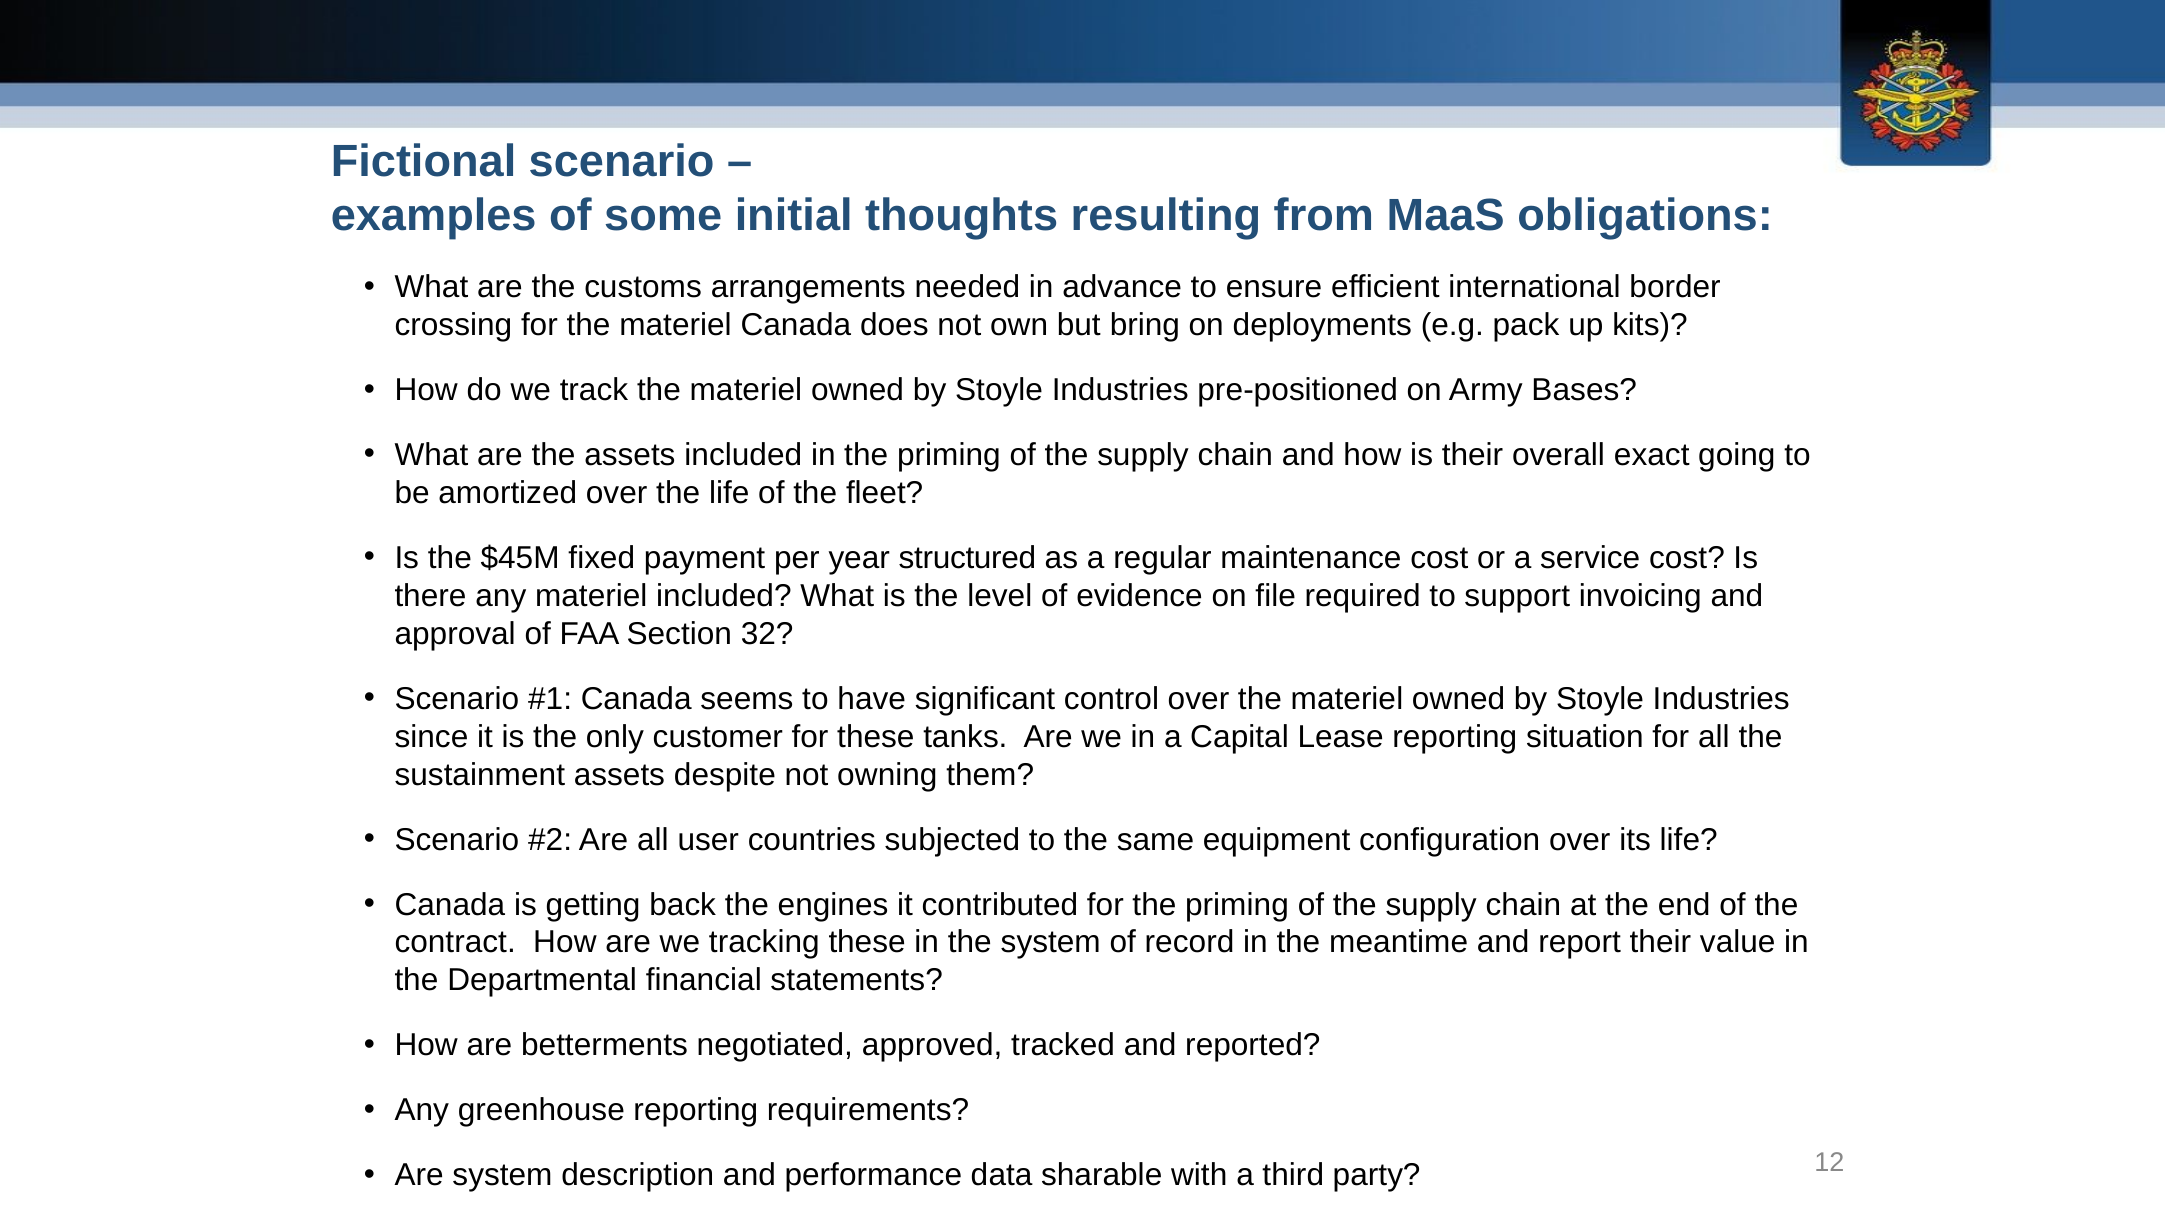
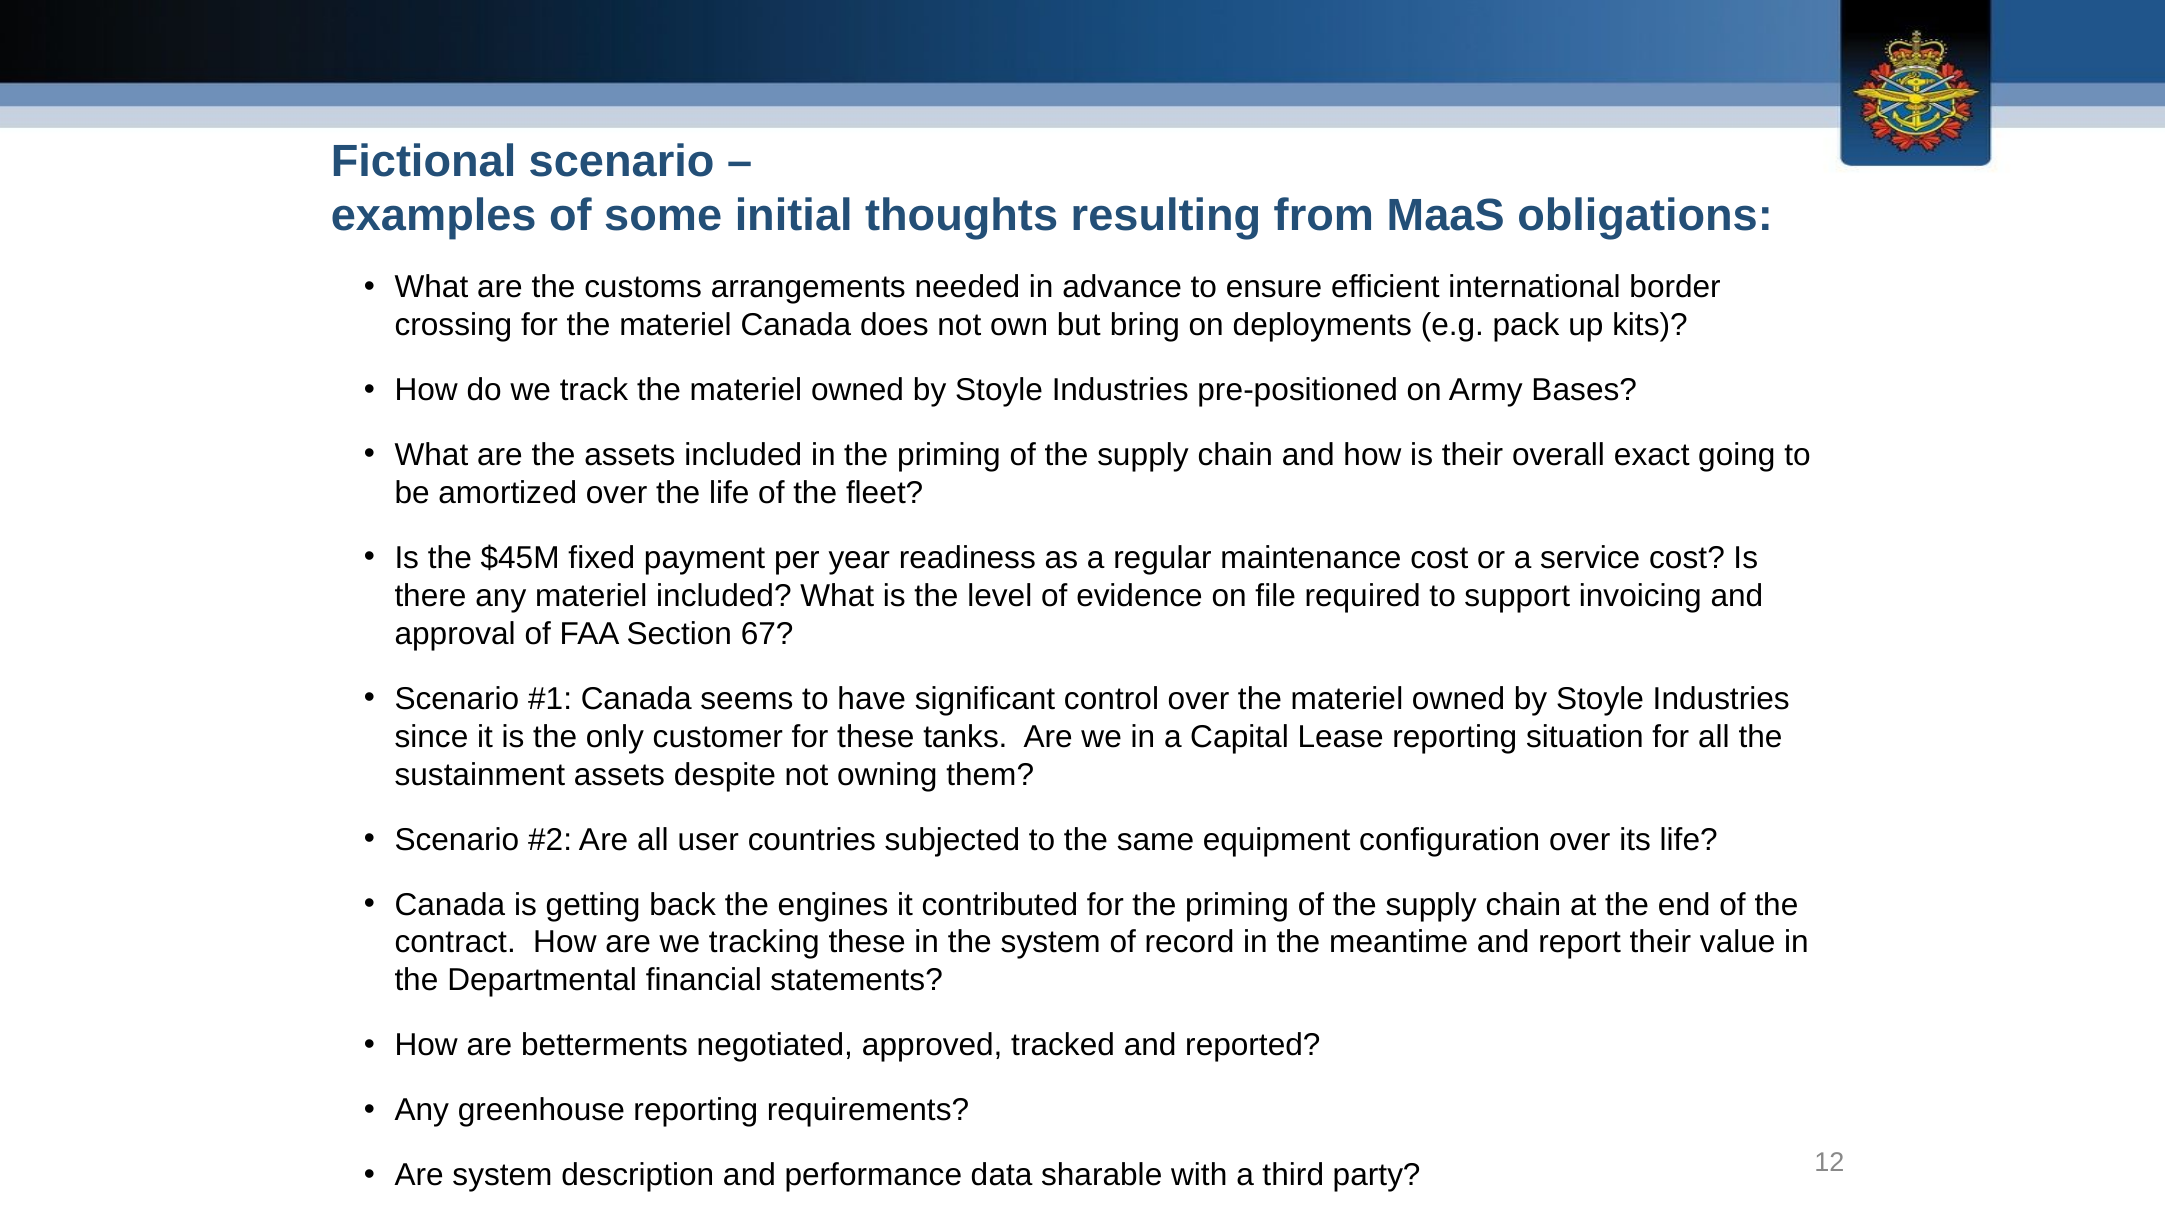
structured: structured -> readiness (967, 558)
32: 32 -> 67 (767, 634)
